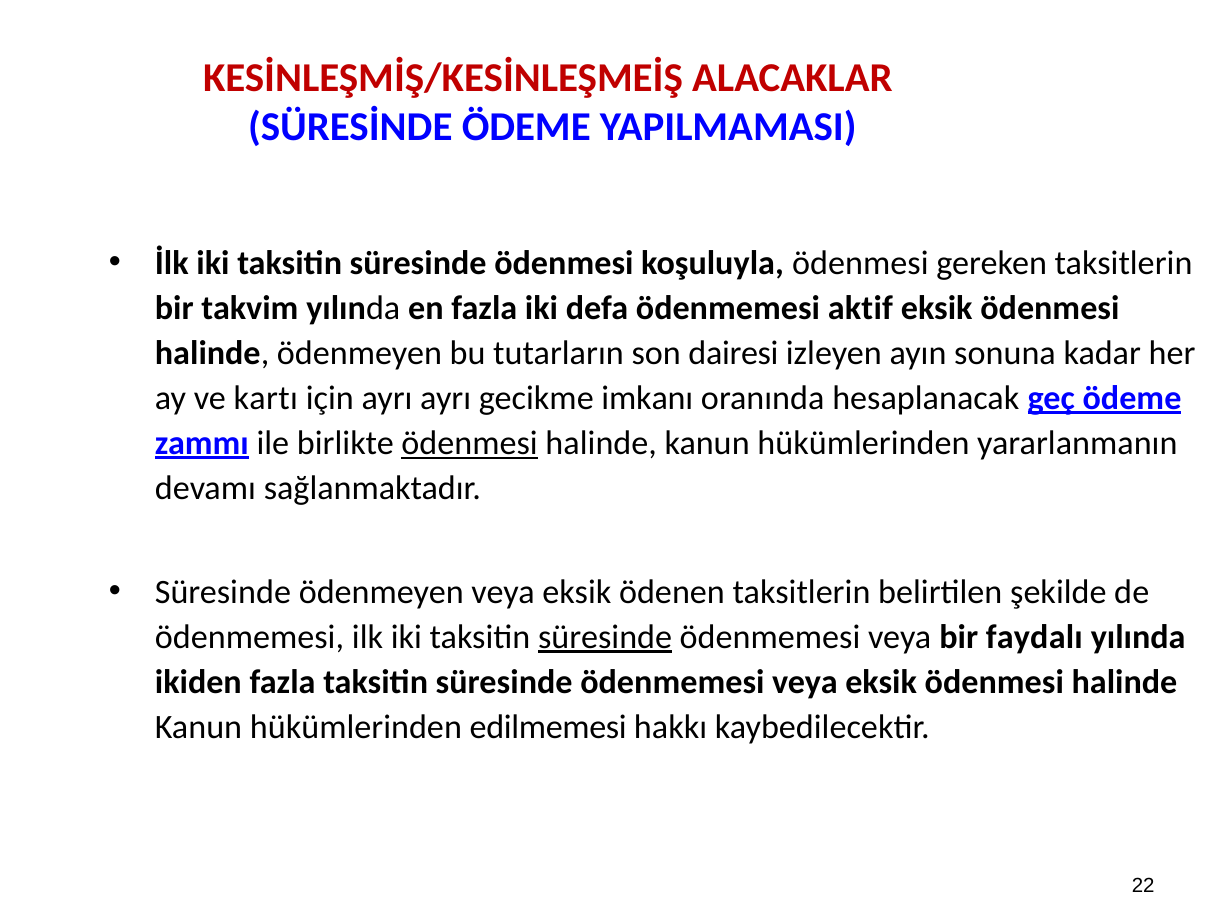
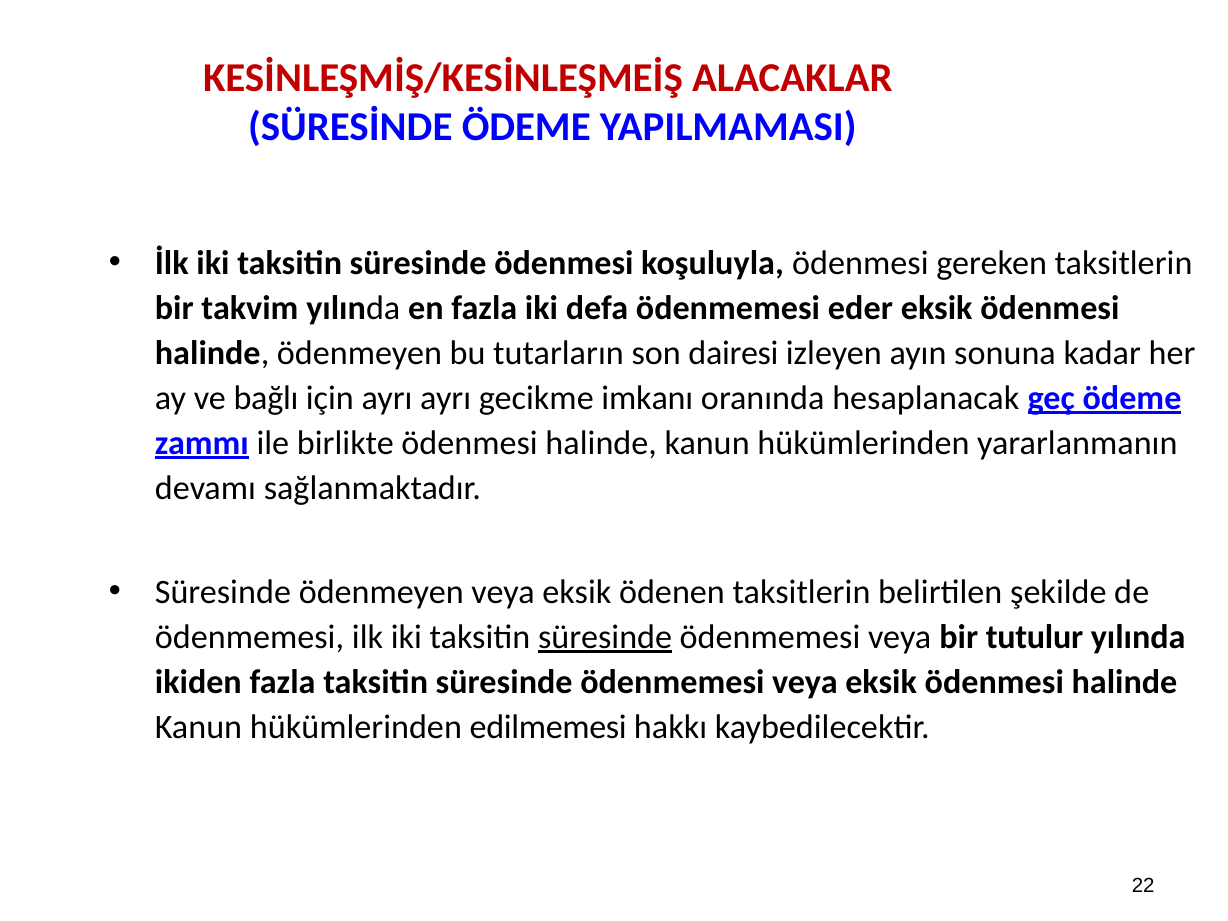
aktif: aktif -> eder (860, 308)
kartı: kartı -> bağlı (266, 398)
ödenmesi underline: present -> none (470, 443)
faydalı: faydalı -> tutulur (1035, 637)
